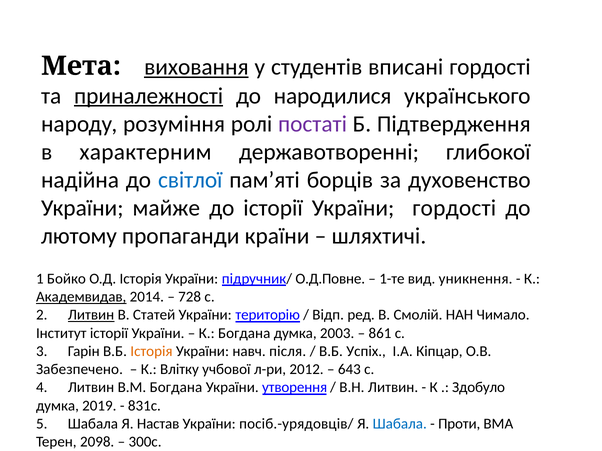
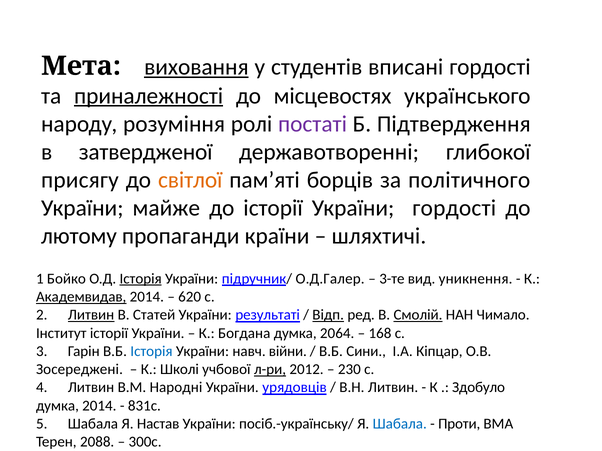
народилися: народилися -> місцевостях (333, 96)
характерним: характерним -> затвердженої (146, 152)
надійна: надійна -> присягу (80, 180)
світлої colour: blue -> orange (190, 180)
духовенство: духовенство -> політичного (469, 180)
Історія underline: none -> present (141, 279)
О.Д.Повне: О.Д.Повне -> О.Д.Галер (330, 279)
1-те: 1-те -> 3-те (392, 279)
728: 728 -> 620 (190, 297)
територію: територію -> результаті (268, 315)
Відп underline: none -> present (328, 315)
Смолій underline: none -> present (418, 315)
2003: 2003 -> 2064 (337, 334)
861: 861 -> 168 (380, 334)
Історія colour: orange -> blue (151, 352)
після: після -> війни (288, 352)
Успіх: Успіх -> Сини (366, 352)
Забезпечено: Забезпечено -> Зосереджені (79, 370)
Влітку: Влітку -> Школі (180, 370)
л-ри underline: none -> present (270, 370)
643: 643 -> 230 (349, 370)
В.М Богдана: Богдана -> Народні (176, 388)
утворення: утворення -> урядовців (295, 388)
думка 2019: 2019 -> 2014 (99, 406)
посіб.-урядовців/: посіб.-урядовців/ -> посіб.-українську/ (296, 424)
2098: 2098 -> 2088 (97, 442)
